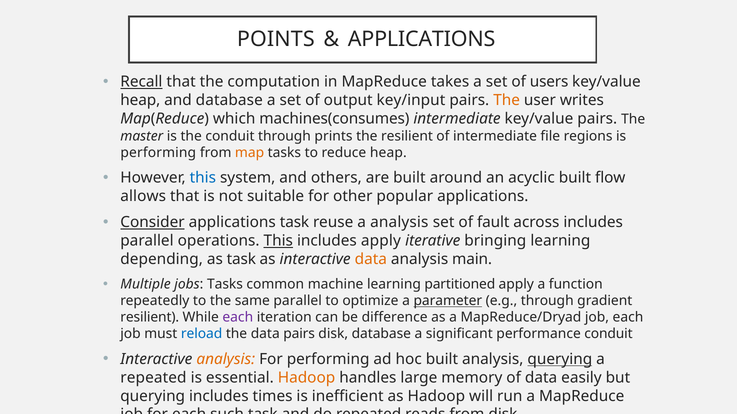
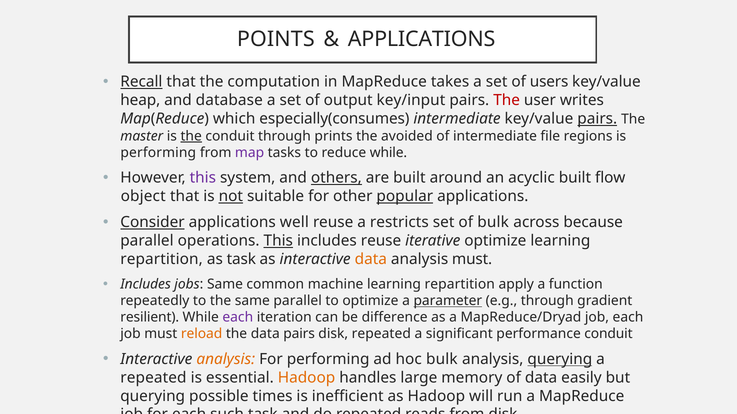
The colour: orange -> red (507, 100)
machines(consumes: machines(consumes -> especially(consumes (334, 119)
pairs underline: none -> present (597, 119)
the underline: none -> present (191, 136)
the resilient: resilient -> avoided (407, 136)
map colour: orange -> purple (250, 153)
reduce heap: heap -> while (388, 153)
this colour: blue -> purple (203, 178)
others underline: none -> present (336, 178)
allows: allows -> object (143, 197)
not underline: none -> present (231, 197)
popular underline: none -> present (405, 197)
applications task: task -> well (294, 223)
a analysis: analysis -> restricts (399, 223)
of fault: fault -> bulk (493, 223)
across includes: includes -> because (593, 223)
includes apply: apply -> reuse (381, 241)
iterative bringing: bringing -> optimize (495, 241)
depending: depending -> repartition (162, 260)
analysis main: main -> must (472, 260)
Multiple: Multiple -> Includes (146, 285)
jobs Tasks: Tasks -> Same (225, 285)
machine learning partitioned: partitioned -> repartition (460, 285)
reload colour: blue -> orange (202, 334)
disk database: database -> repeated (381, 334)
hoc built: built -> bulk (442, 360)
querying includes: includes -> possible (219, 397)
